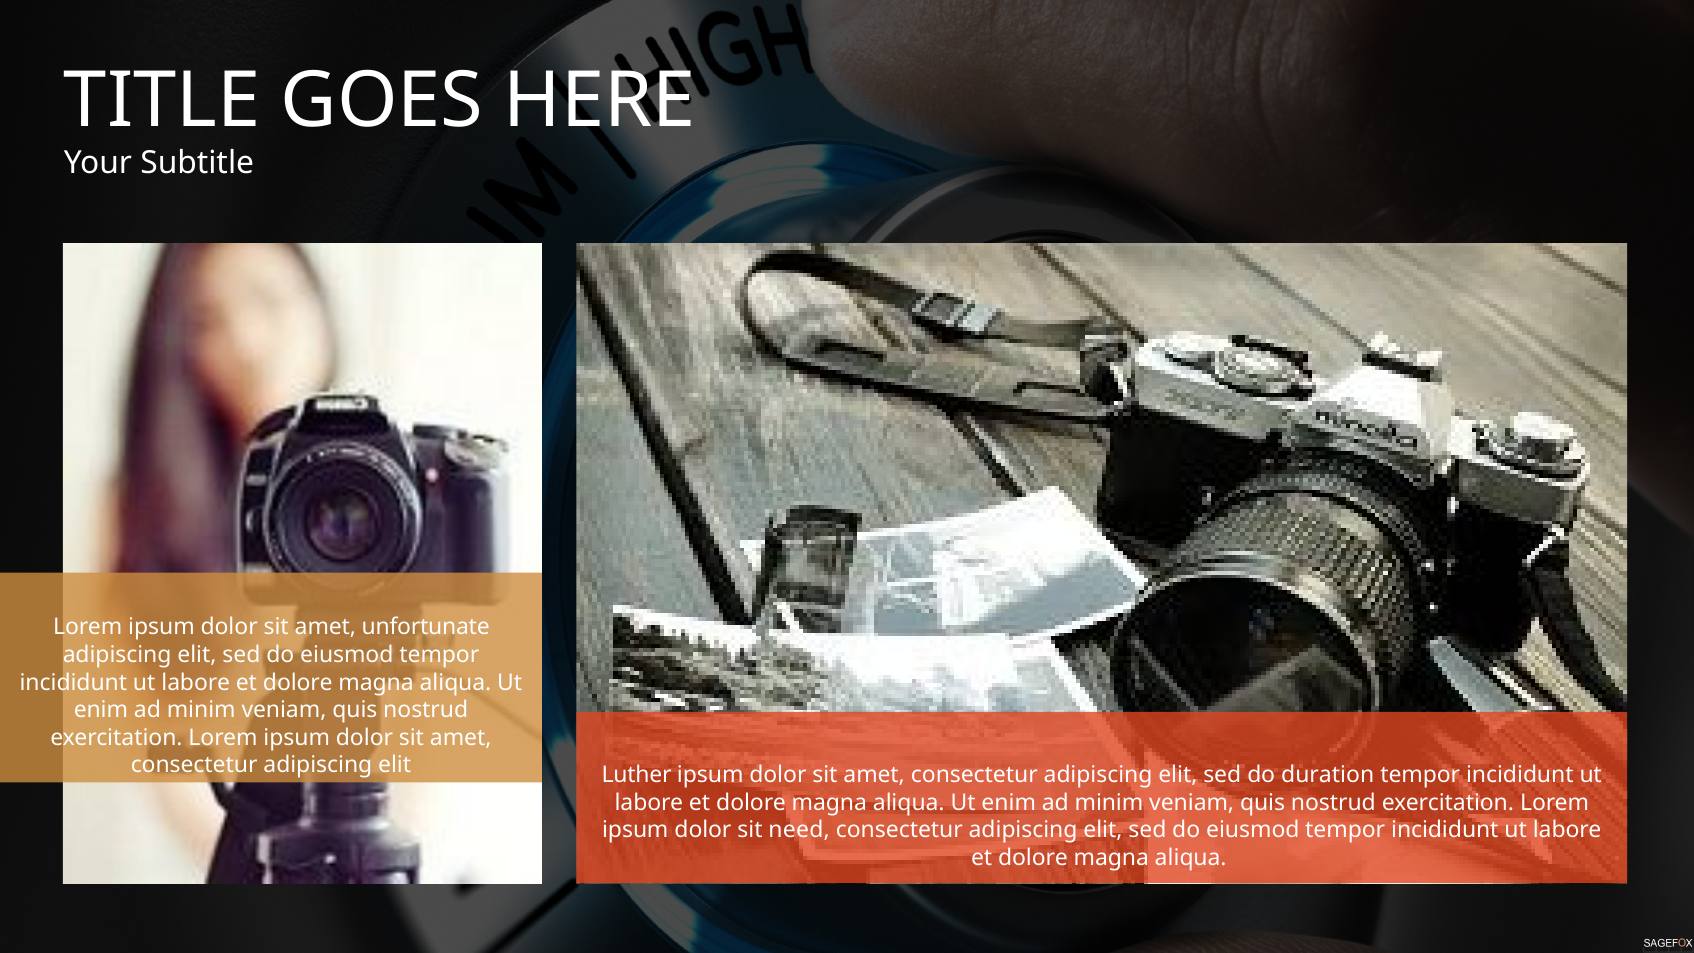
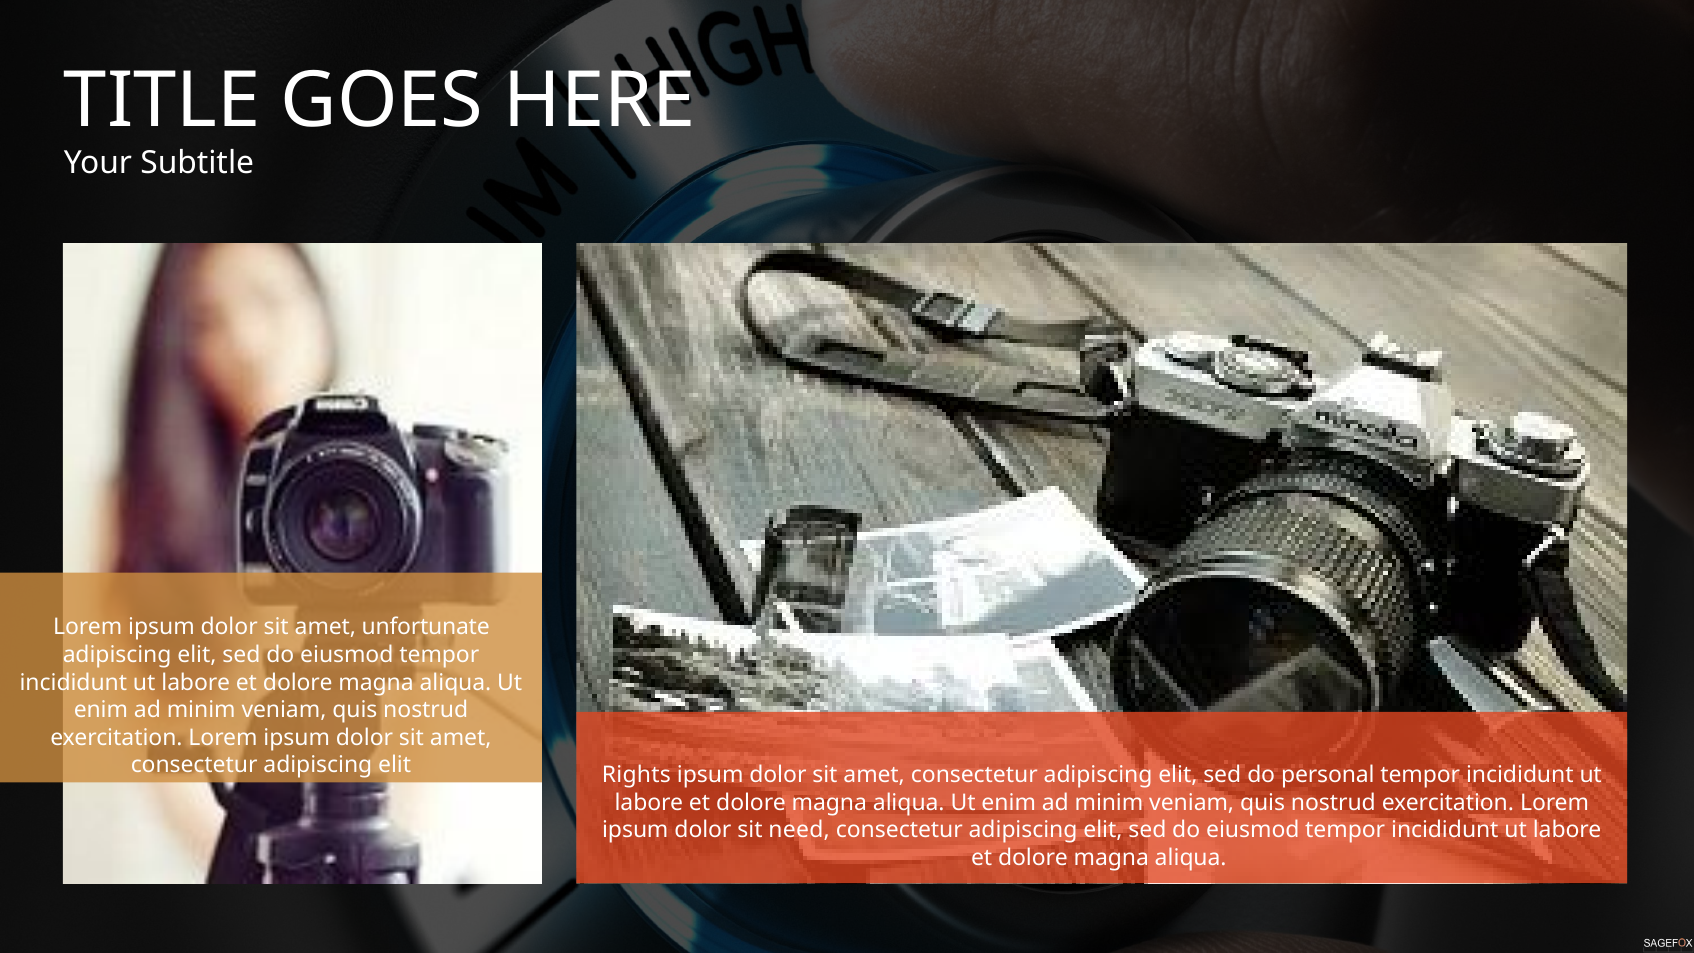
Luther: Luther -> Rights (636, 775)
duration: duration -> personal (1328, 775)
